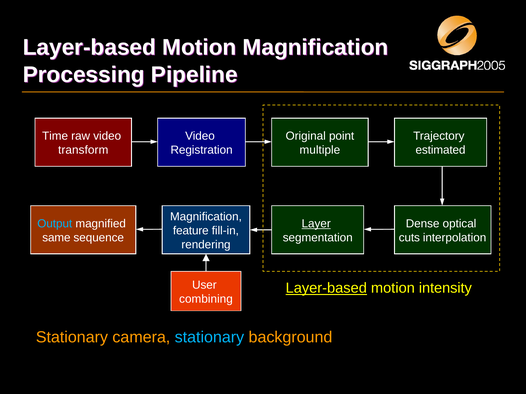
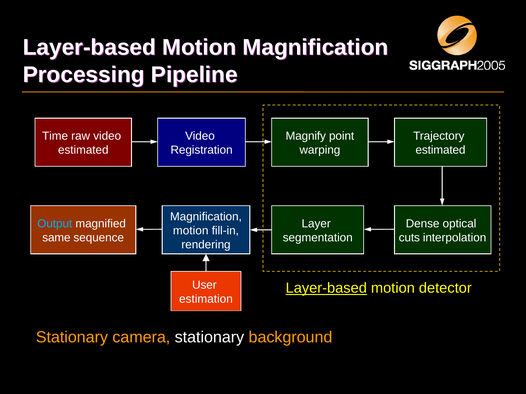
Original: Original -> Magnify (306, 136)
transform: transform -> estimated (83, 150)
multiple: multiple -> warping (320, 150)
Layer underline: present -> none (316, 224)
feature: feature -> motion (191, 231)
intensity: intensity -> detector (445, 289)
combining: combining -> estimation (206, 299)
stationary colour: light blue -> white (209, 338)
